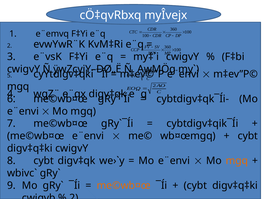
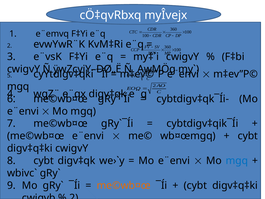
mgq colour: orange -> blue (237, 161)
